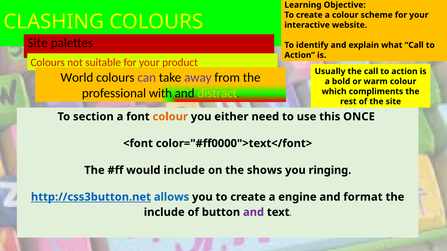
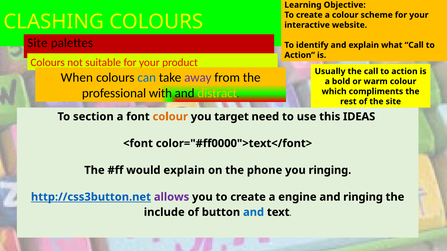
World: World -> When (77, 78)
can colour: purple -> blue (147, 78)
either: either -> target (231, 117)
ONCE: ONCE -> IDEAS (359, 117)
would include: include -> explain (184, 170)
shows: shows -> phone (265, 170)
allows colour: blue -> purple (172, 197)
and format: format -> ringing (363, 197)
and colour: purple -> blue (254, 213)
